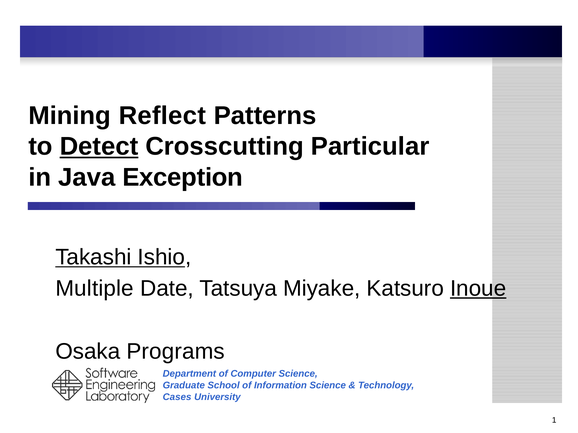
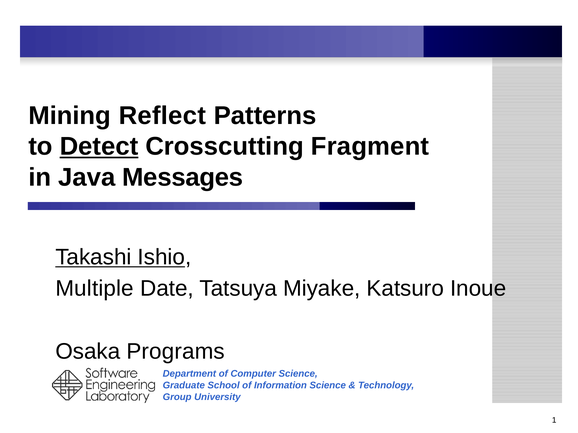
Particular: Particular -> Fragment (370, 147)
Exception: Exception -> Messages (183, 177)
Inoue underline: present -> none (478, 289)
Cases: Cases -> Group (177, 397)
